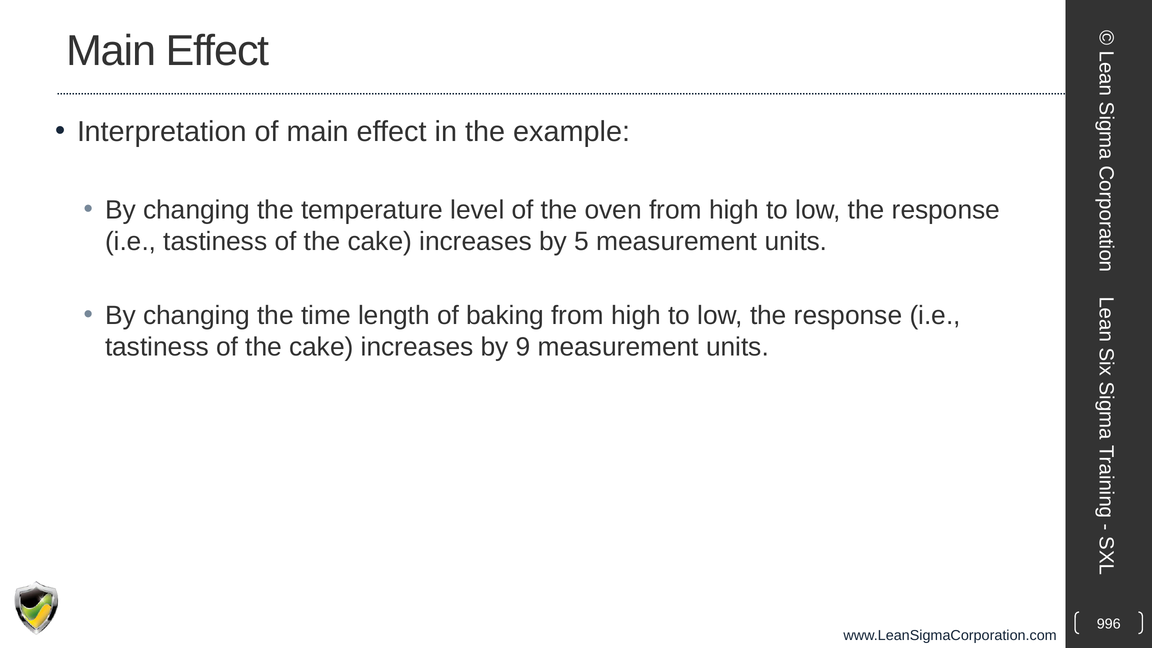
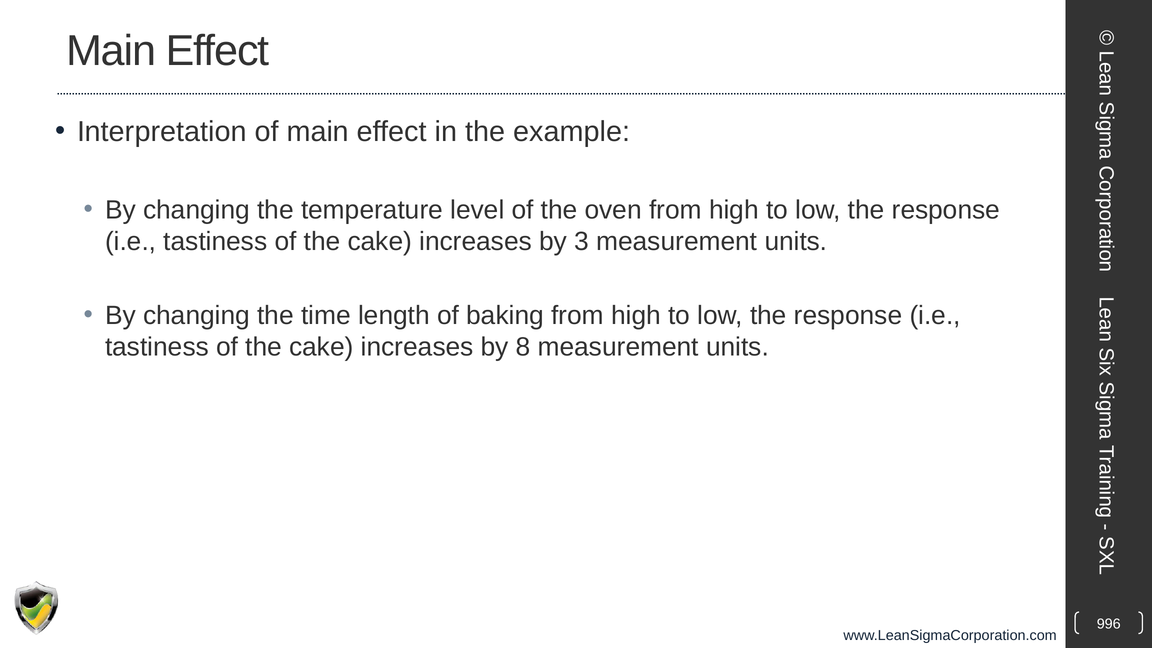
5: 5 -> 3 (582, 242)
9: 9 -> 8 (523, 347)
